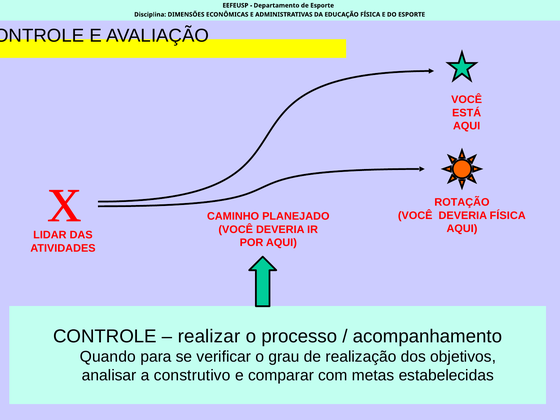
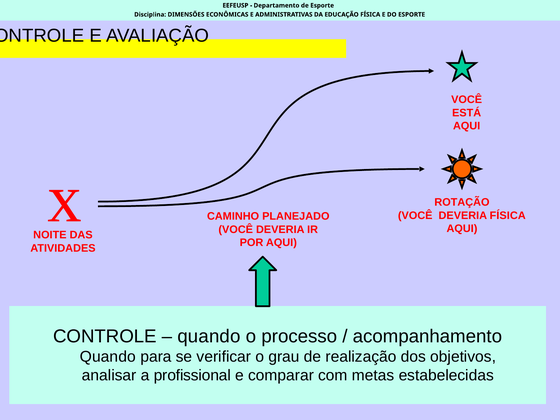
LIDAR: LIDAR -> NOITE (50, 235)
realizar: realizar -> quando (209, 336)
construtivo: construtivo -> profissional (192, 375)
